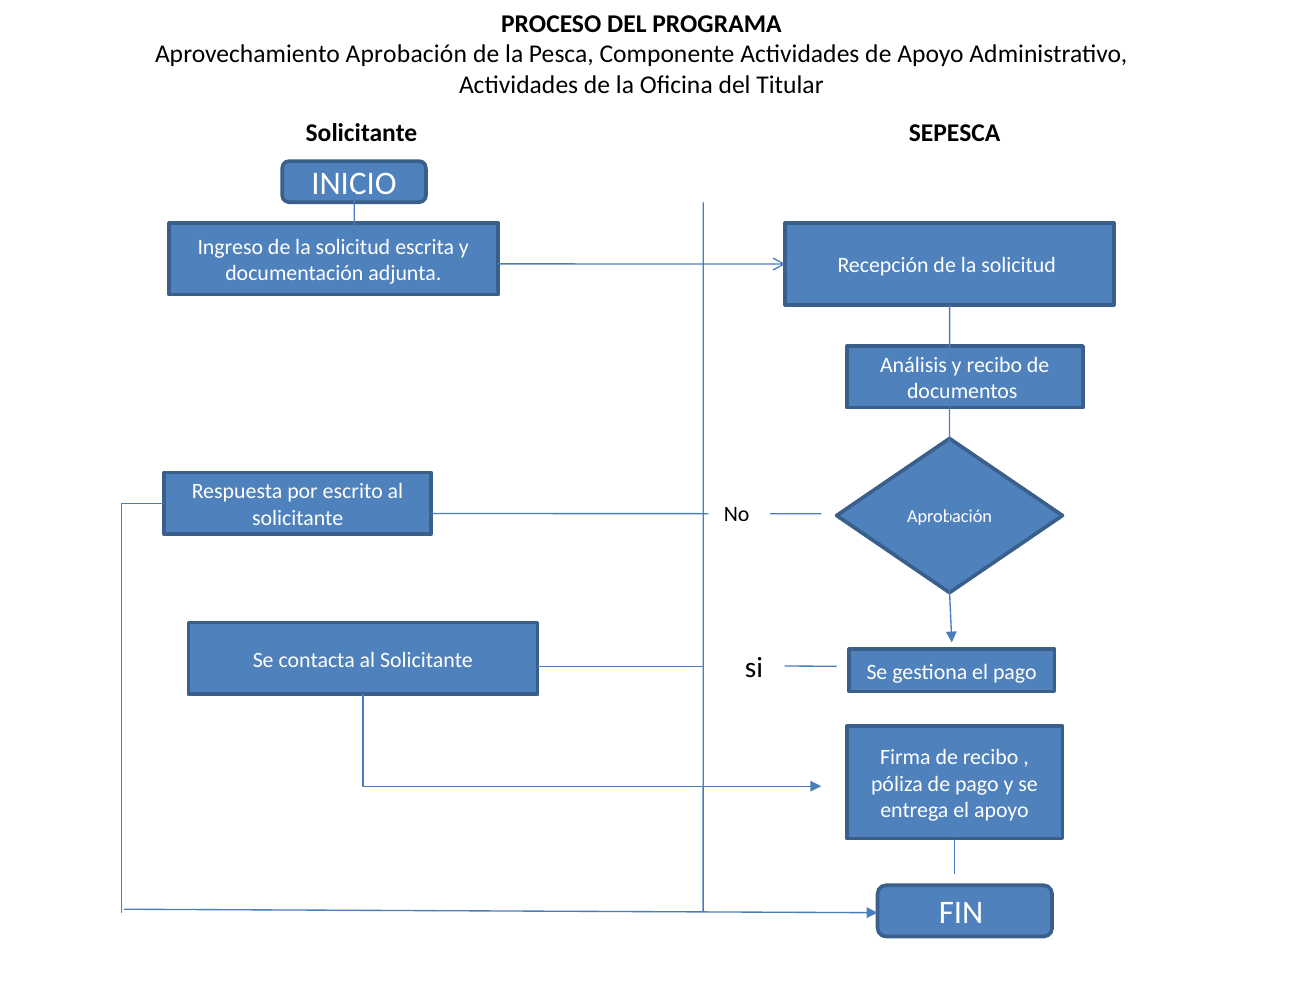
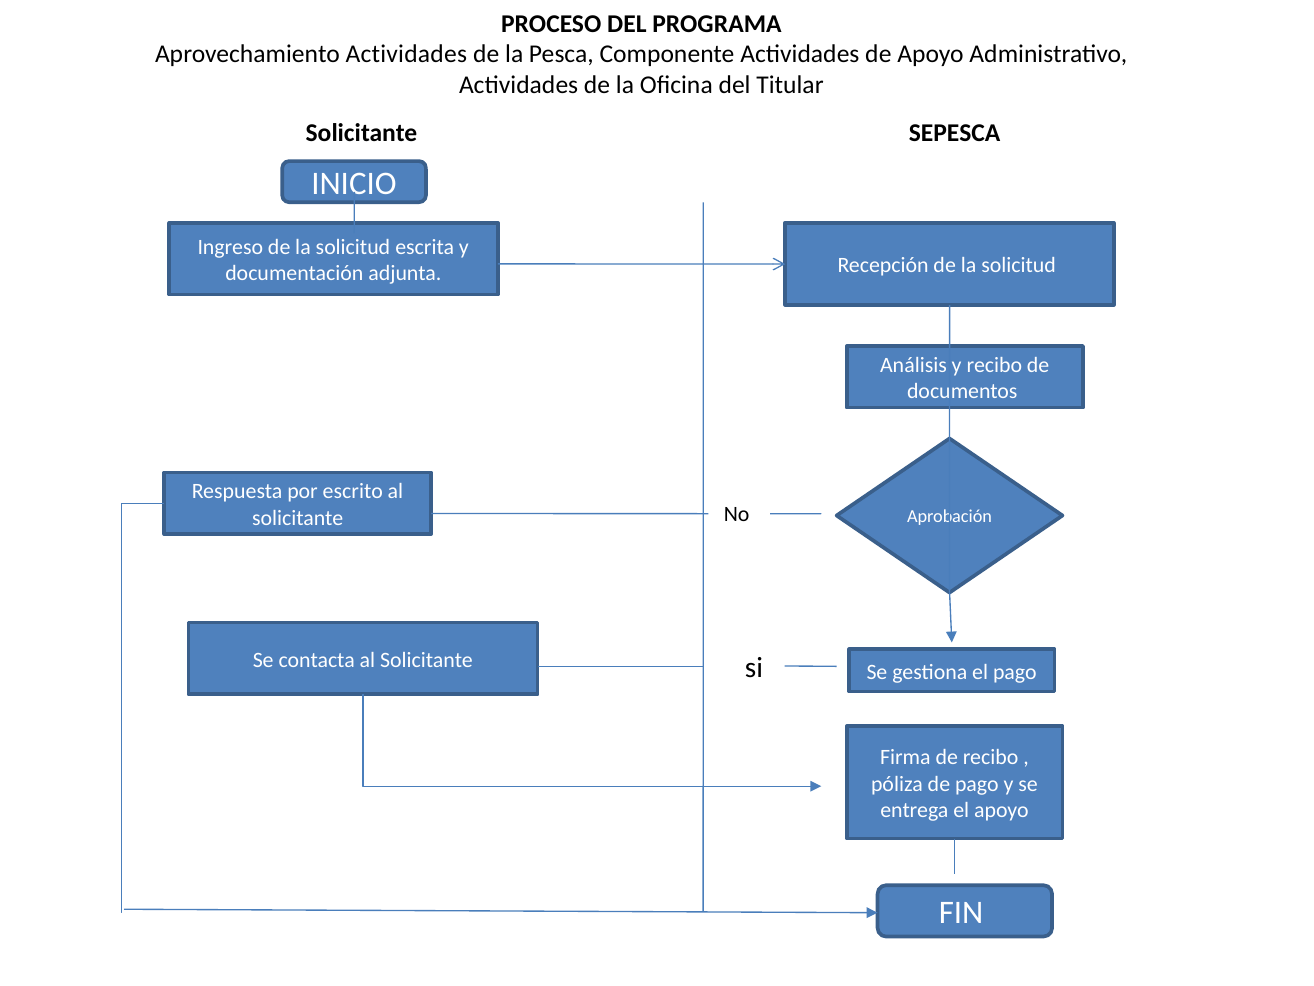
Aprovechamiento Aprobación: Aprobación -> Actividades (406, 54)
